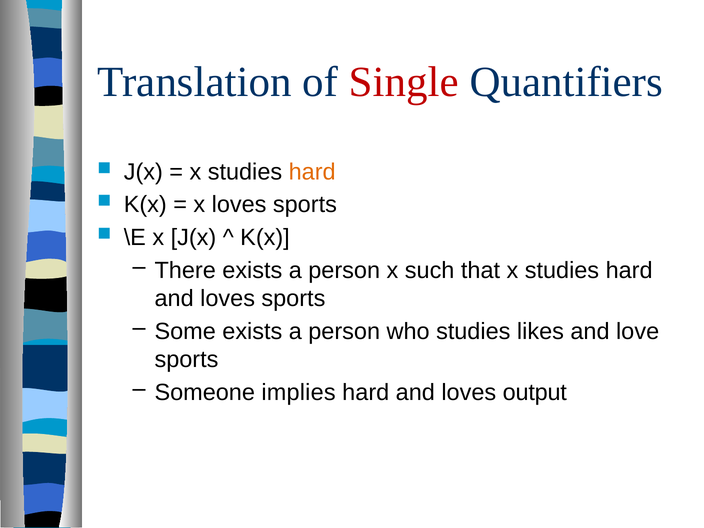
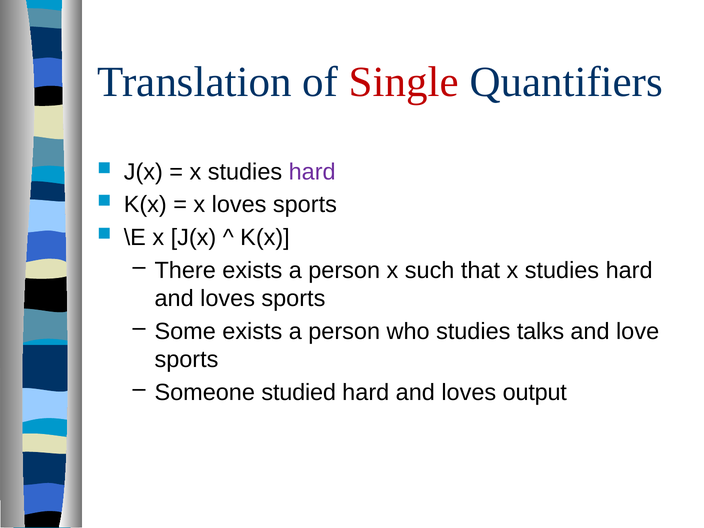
hard colour: orange -> purple (312, 172)
likes: likes -> talks (541, 331)
implies: implies -> studied (299, 392)
